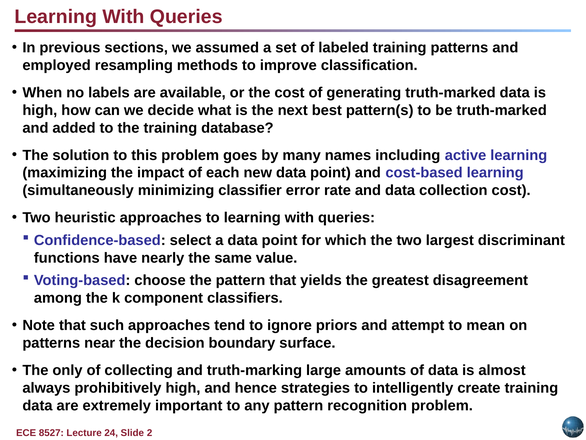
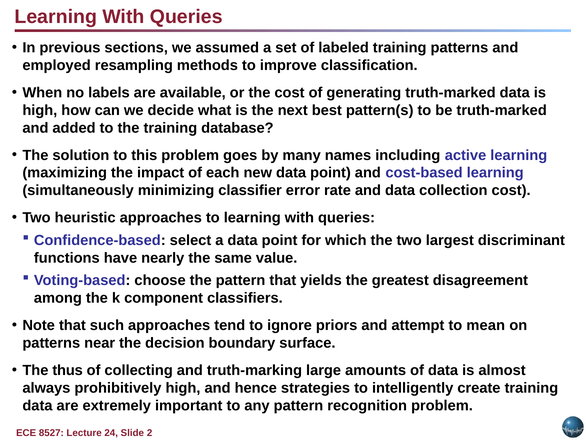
only: only -> thus (68, 370)
